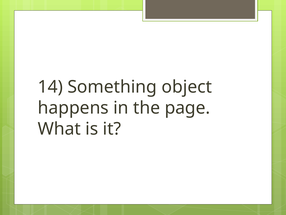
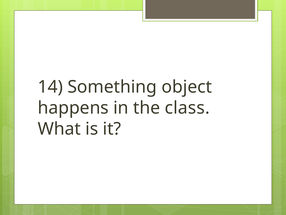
page: page -> class (187, 108)
